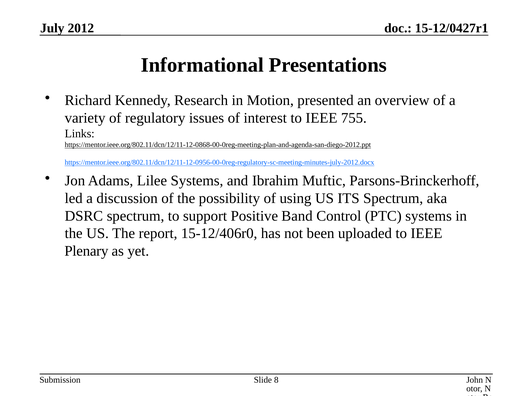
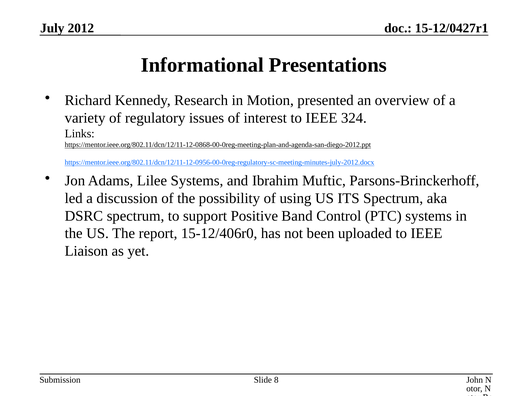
755: 755 -> 324 (354, 118)
Plenary: Plenary -> Liaison (86, 251)
